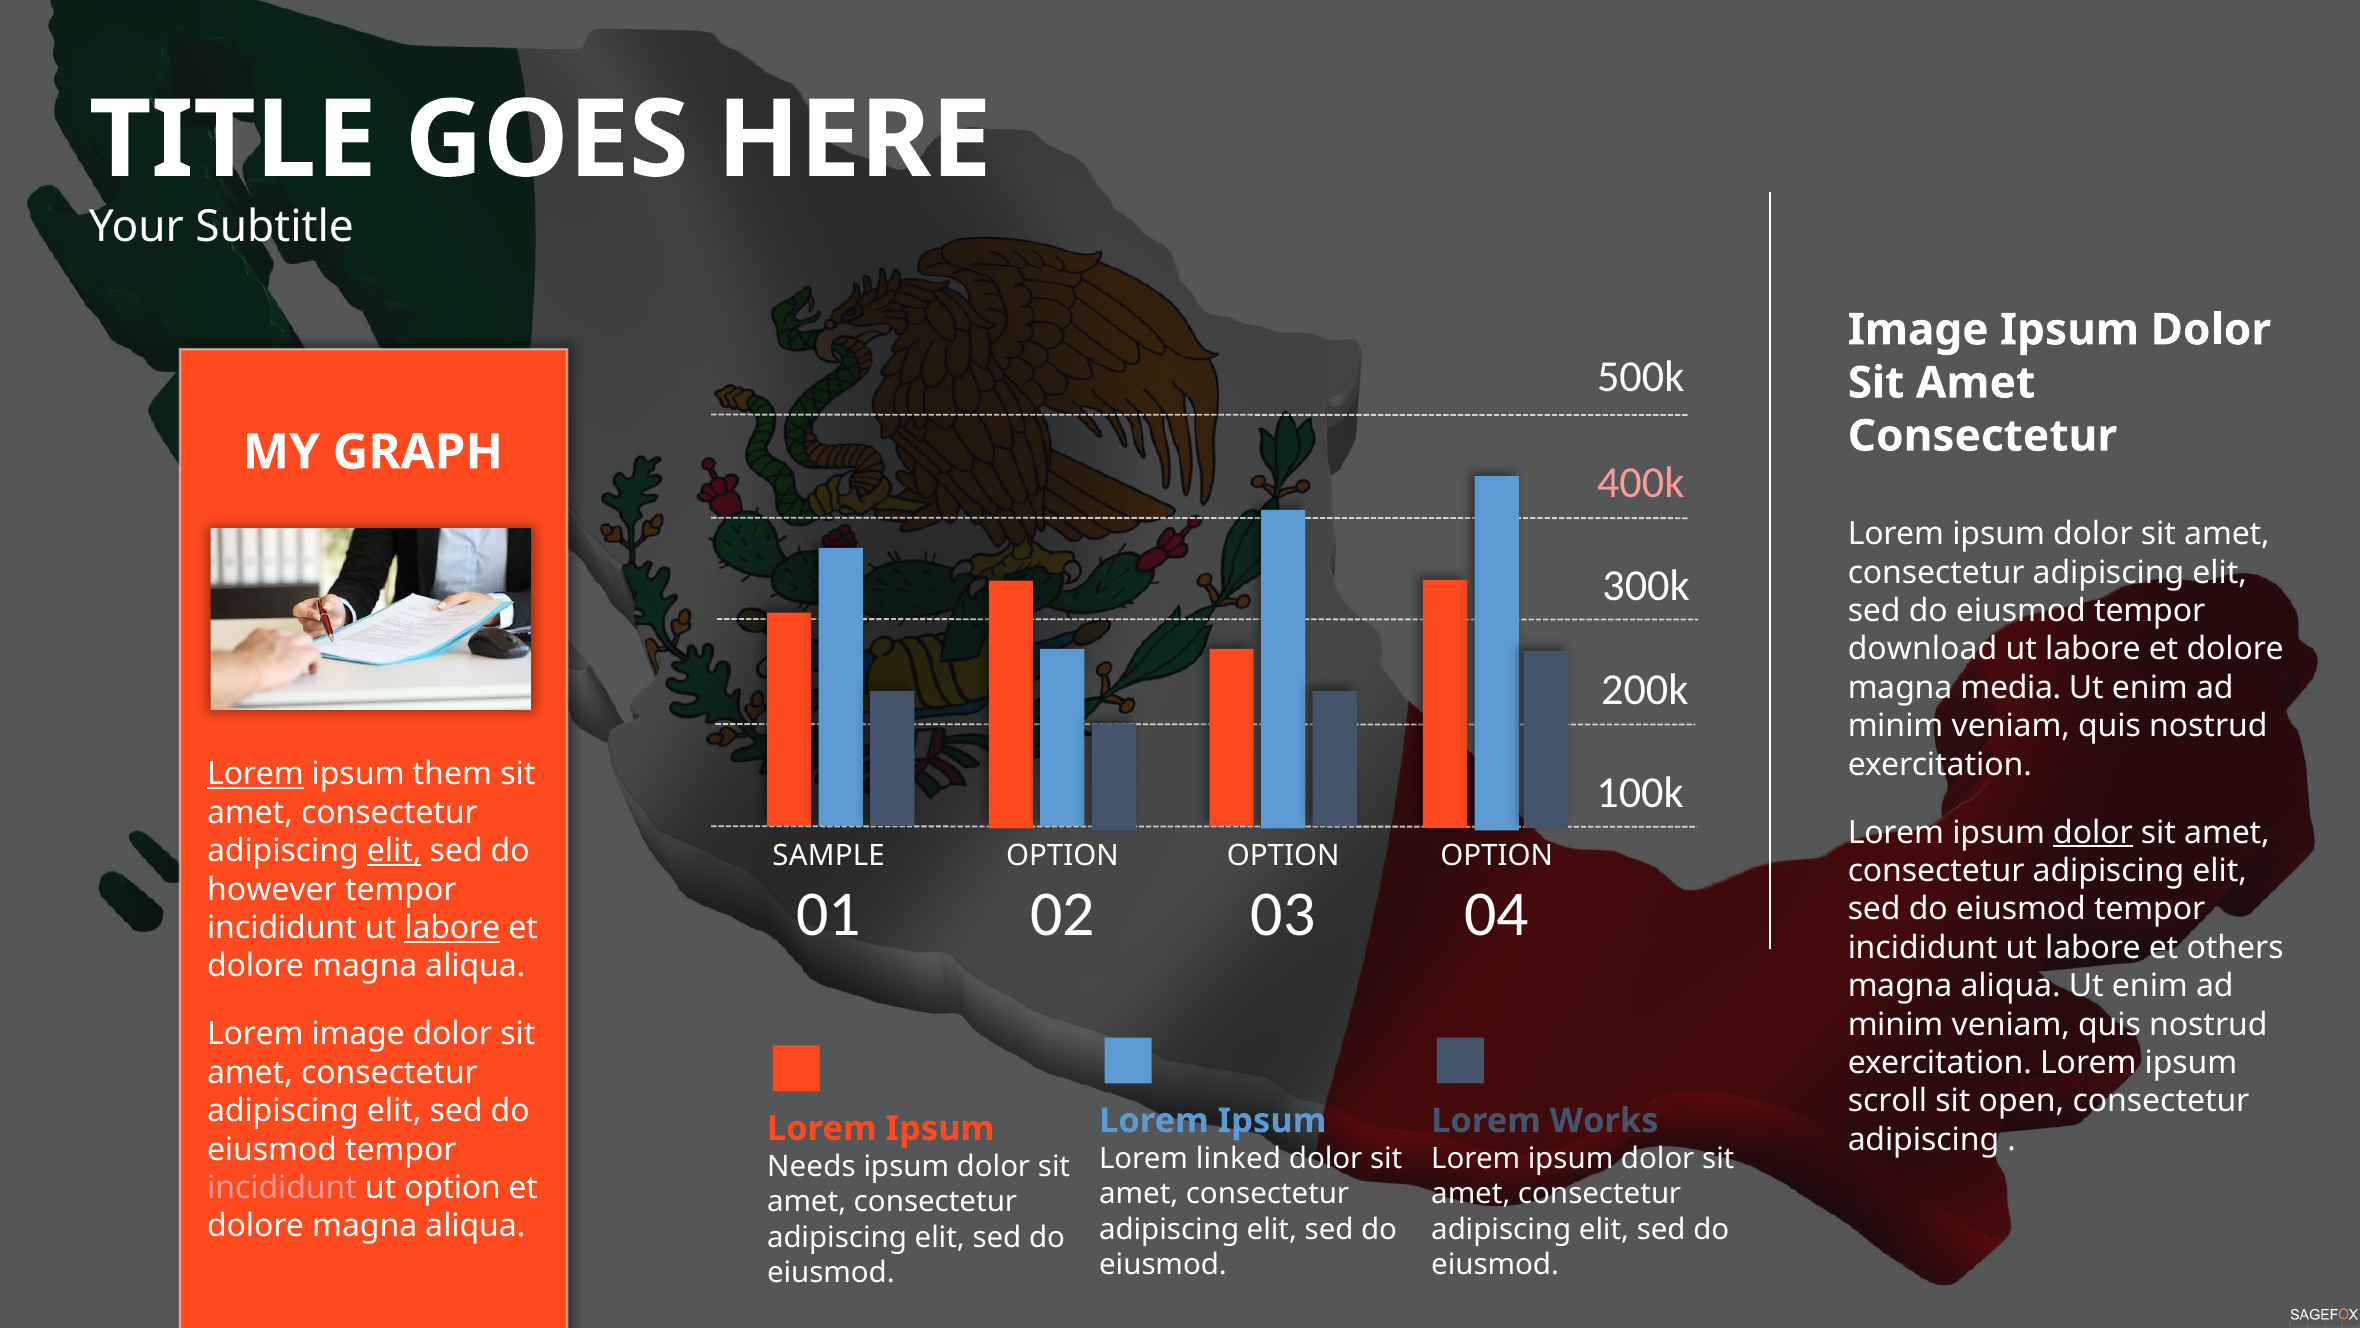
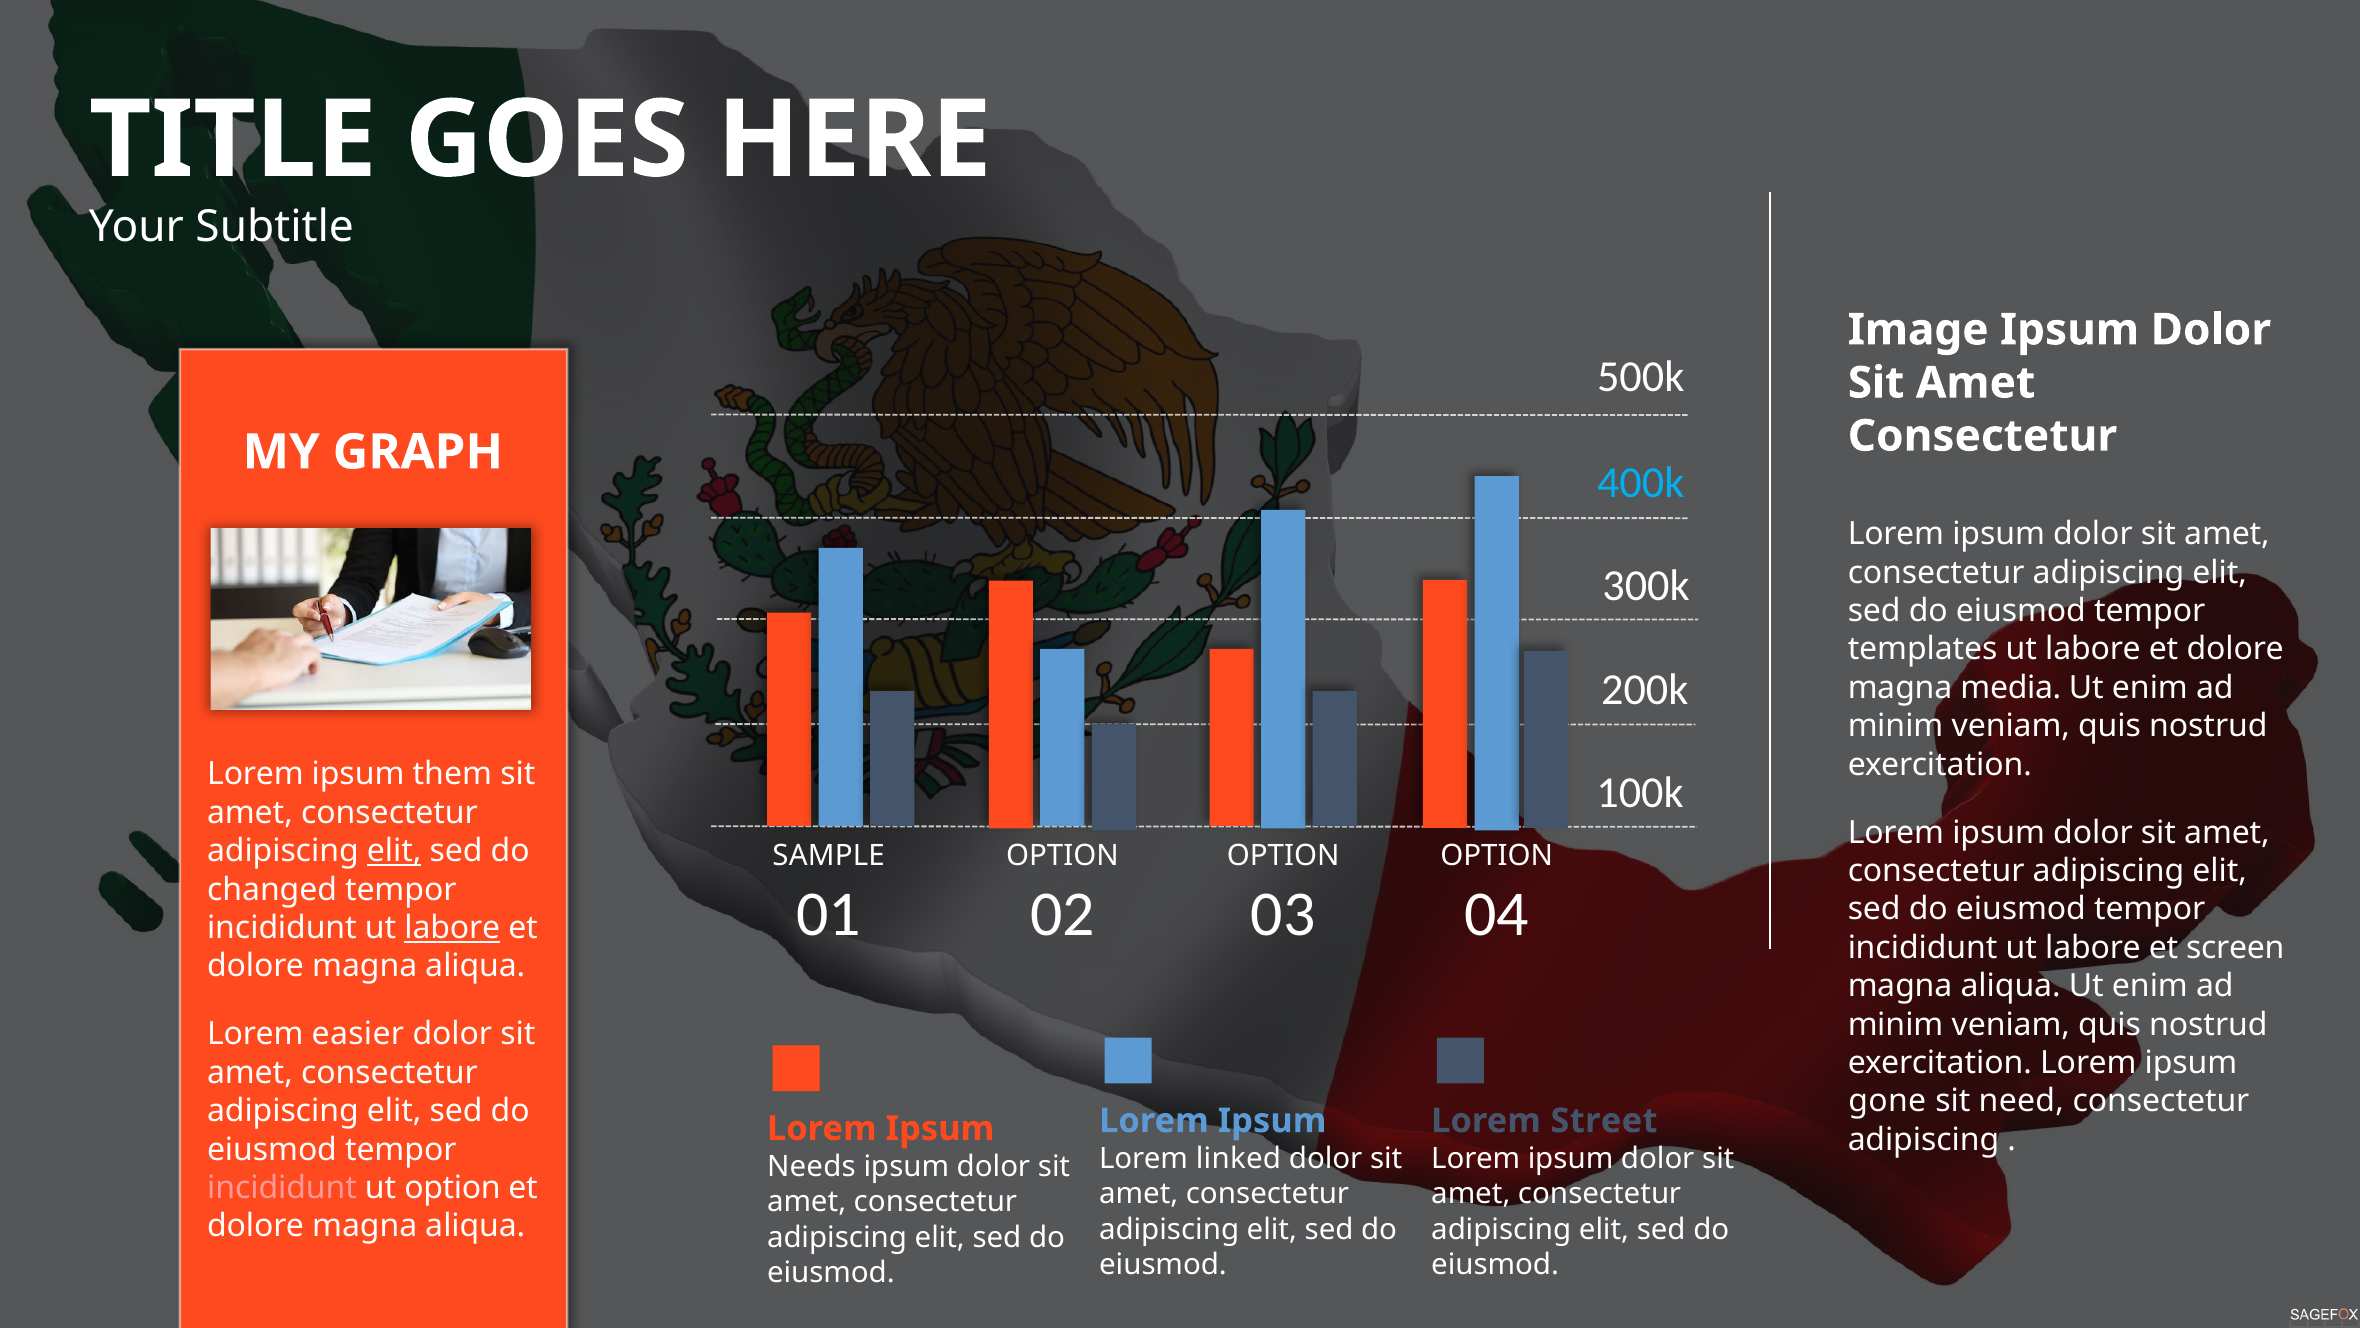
400k colour: pink -> light blue (1641, 483)
download: download -> templates (1923, 649)
Lorem underline: present -> none (255, 774)
dolor underline: present -> none (2093, 832)
however: however -> changed (272, 889)
others: others -> screen (2235, 947)
Lorem image: image -> easier (358, 1034)
scroll: scroll -> gone (1887, 1101)
open: open -> need (2021, 1101)
Works: Works -> Street (1604, 1120)
